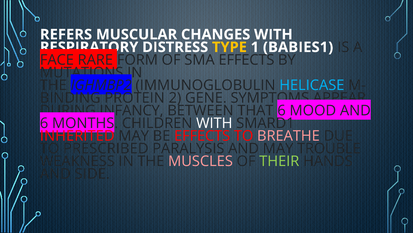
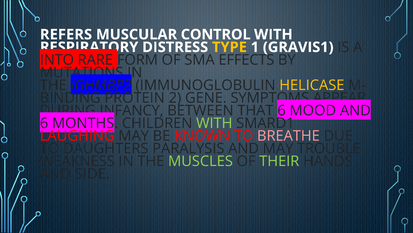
CHANGES: CHANGES -> CONTROL (216, 34)
BABIES1: BABIES1 -> GRAVIS1 (298, 47)
FACE: FACE -> INTO (57, 60)
HELICASE colour: light blue -> yellow (312, 85)
WITH colour: white -> light green (214, 123)
INHERITED: INHERITED -> LAUGHING (77, 136)
BE EFFECTS: EFFECTS -> KNOWN (202, 136)
PRESCRIBED: PRESCRIBED -> DAUGHTERS (106, 148)
MUSCLES colour: pink -> light green (200, 161)
